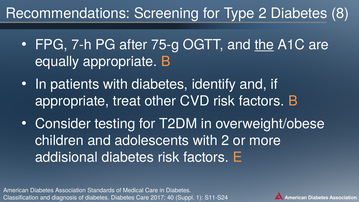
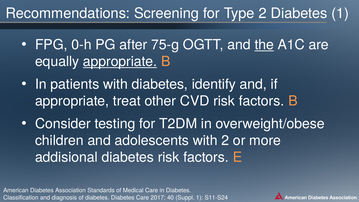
Diabetes 8: 8 -> 1 (340, 13)
7-h: 7-h -> 0-h (81, 45)
appropriate underline: none -> present (120, 62)
